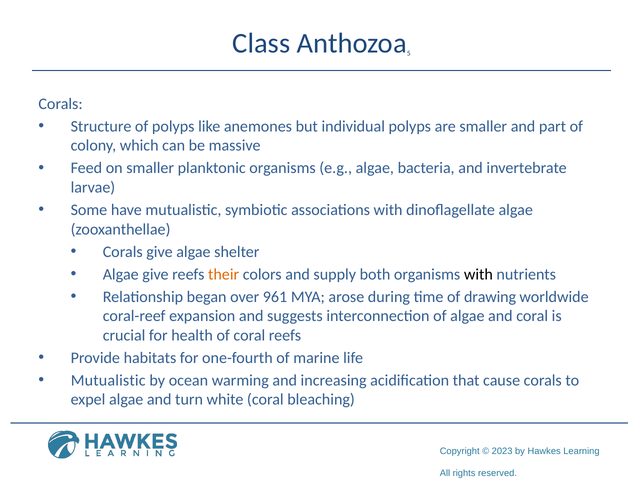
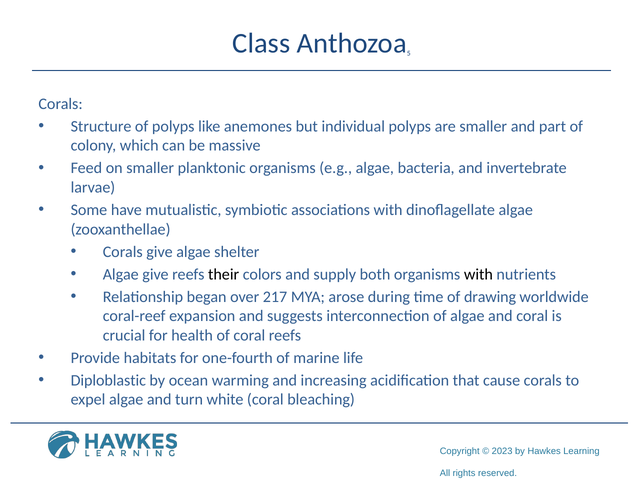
their colour: orange -> black (224, 274)
961: 961 -> 217 (275, 297)
Mutualistic: Mutualistic -> Diploblastic (108, 380)
